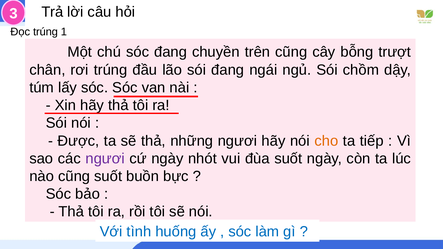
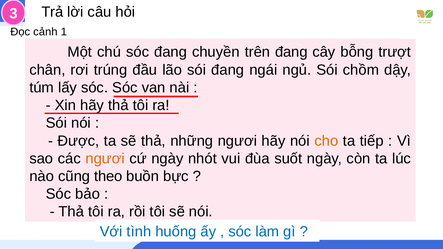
Đọc trúng: trúng -> cảnh (45, 32)
trên cũng: cũng -> đang (291, 52)
ngươi colour: purple -> orange (105, 159)
cũng suốt: suốt -> theo (108, 176)
